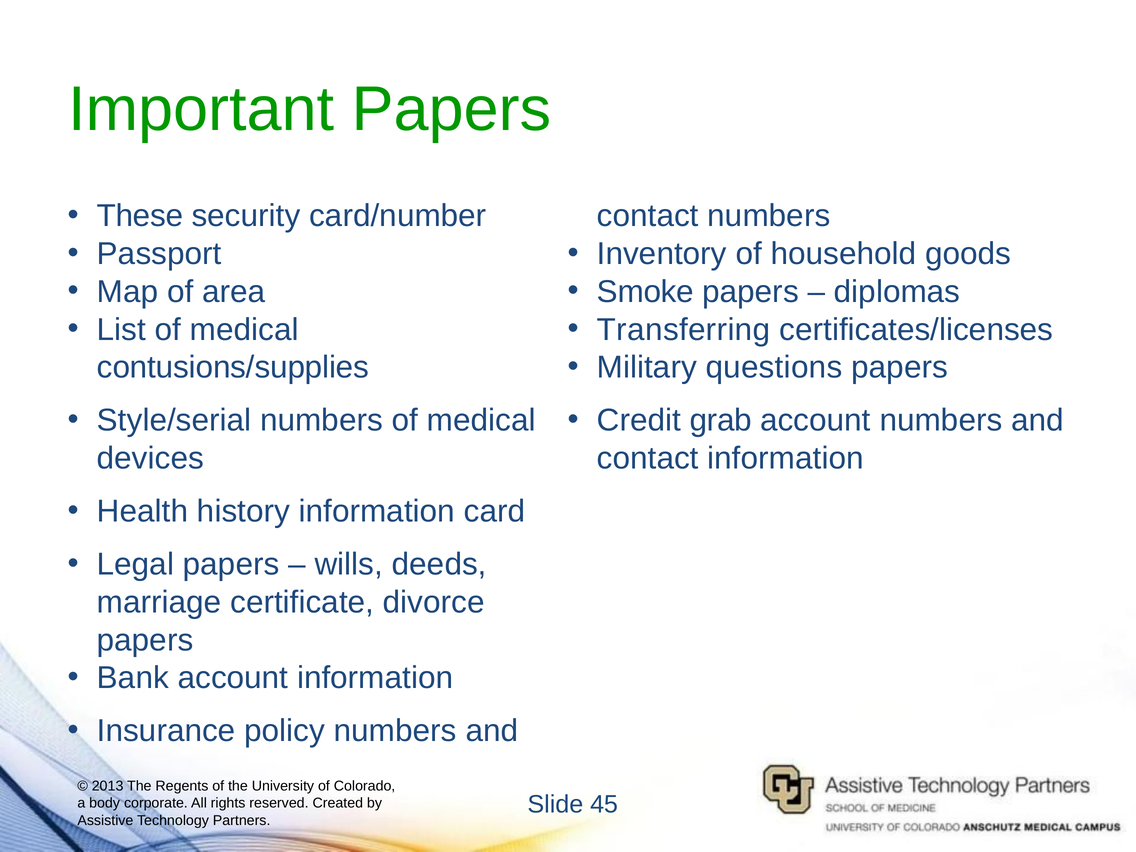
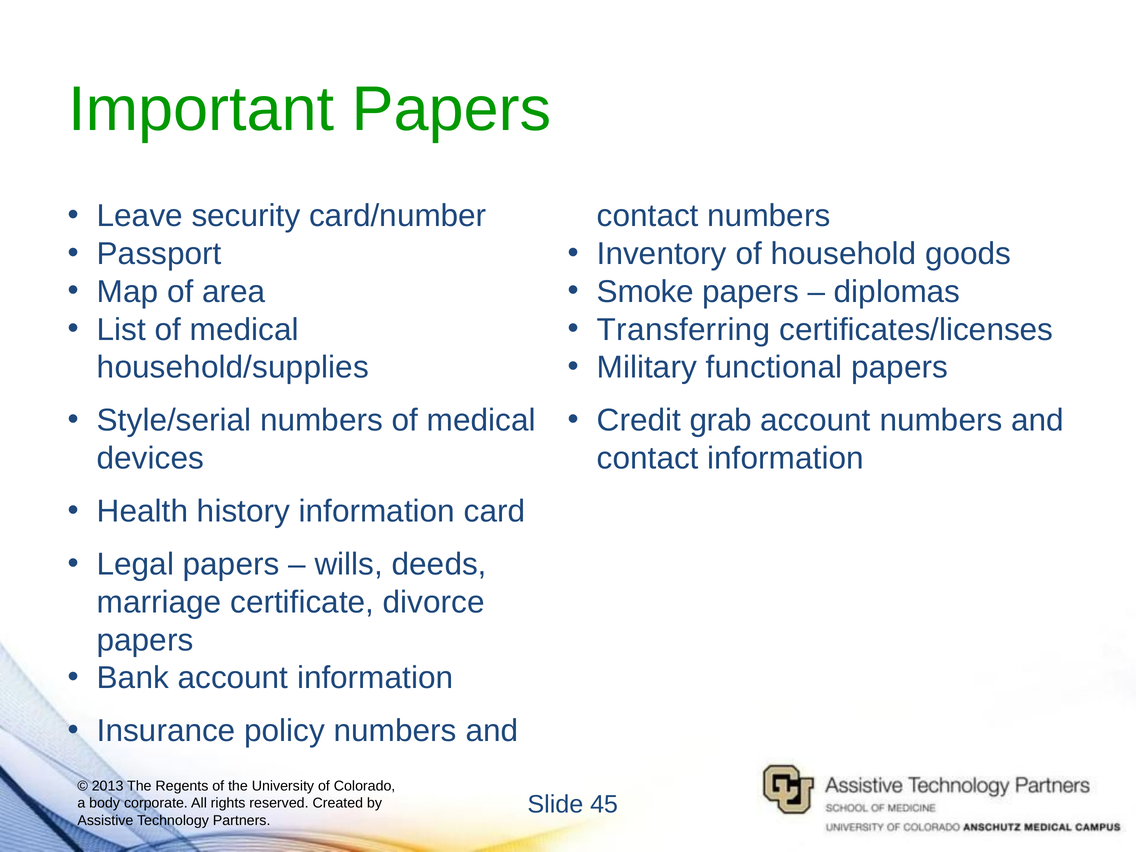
These: These -> Leave (140, 216)
questions: questions -> functional (774, 368)
contusions/supplies: contusions/supplies -> household/supplies (233, 368)
